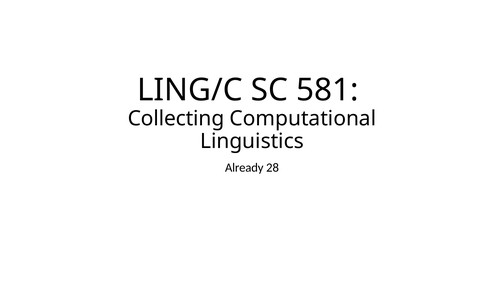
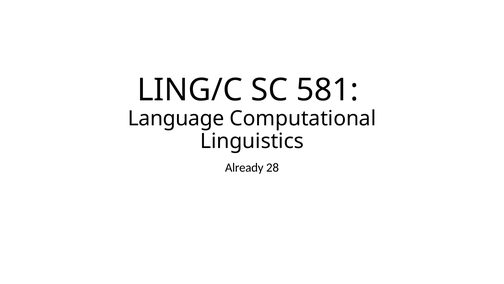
Collecting: Collecting -> Language (176, 118)
